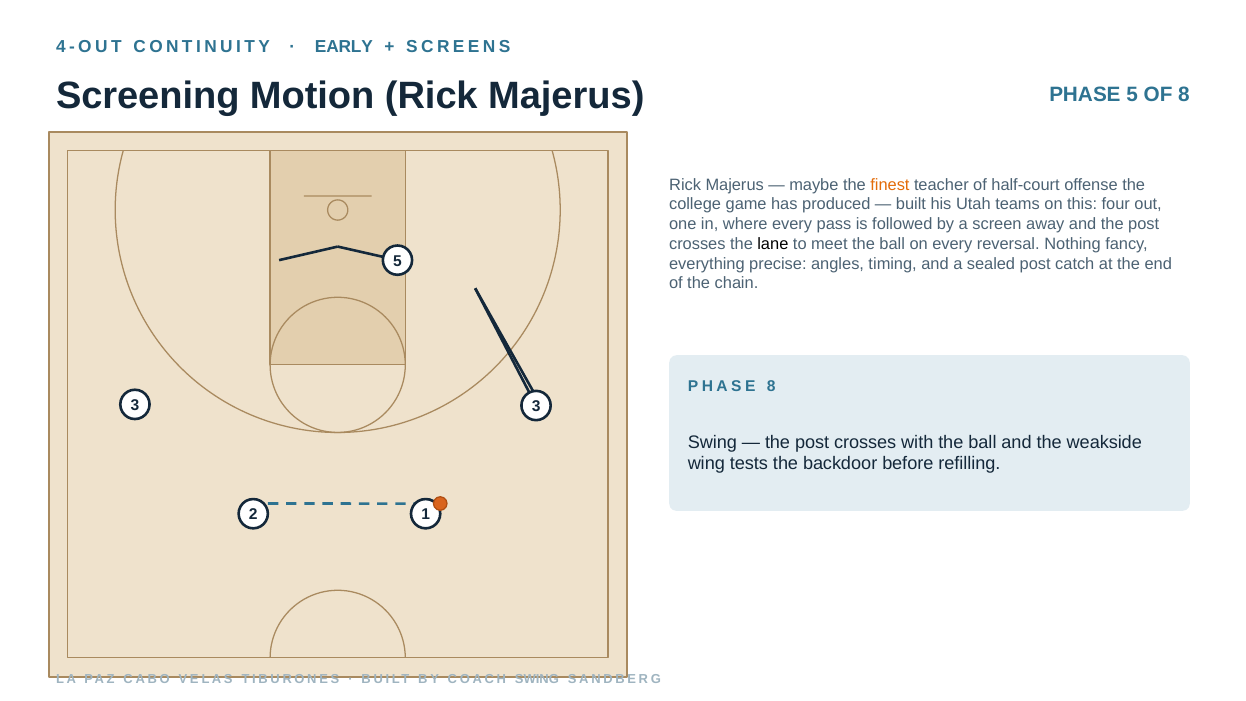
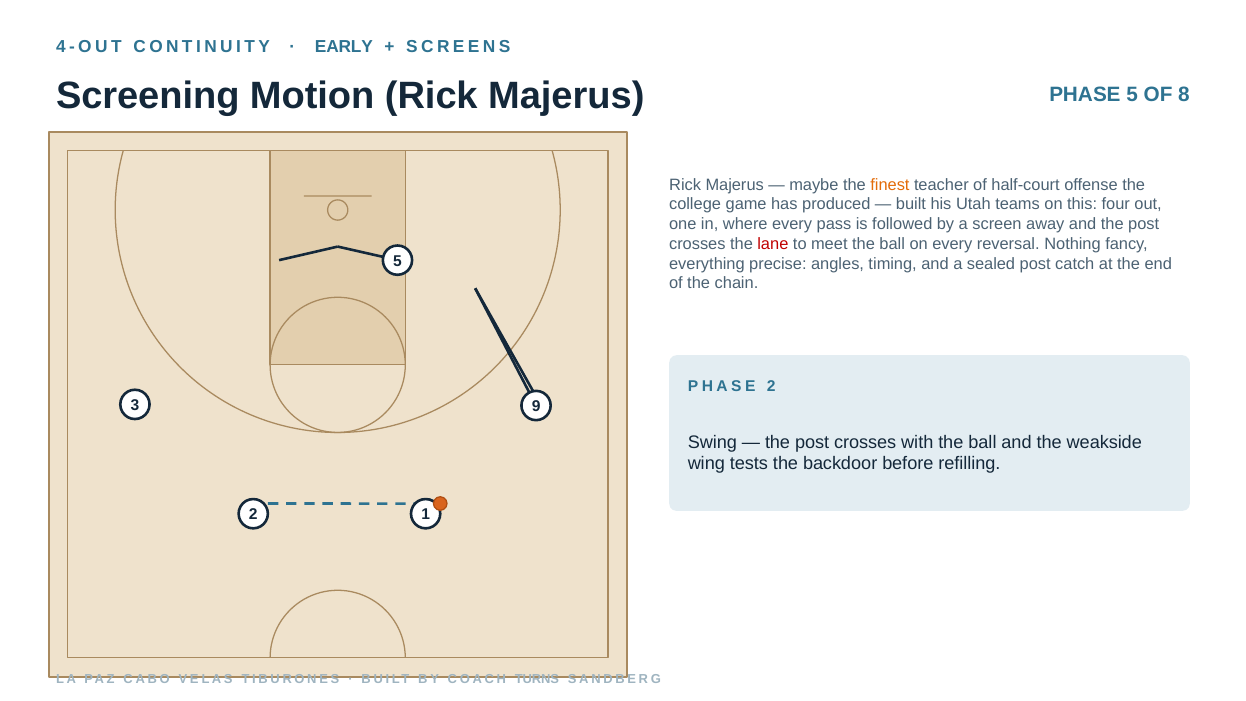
lane colour: black -> red (773, 244)
PHASE 8: 8 -> 2 (771, 386)
3 3: 3 -> 9 (536, 407)
COACH SWING: SWING -> TURNS (537, 679)
